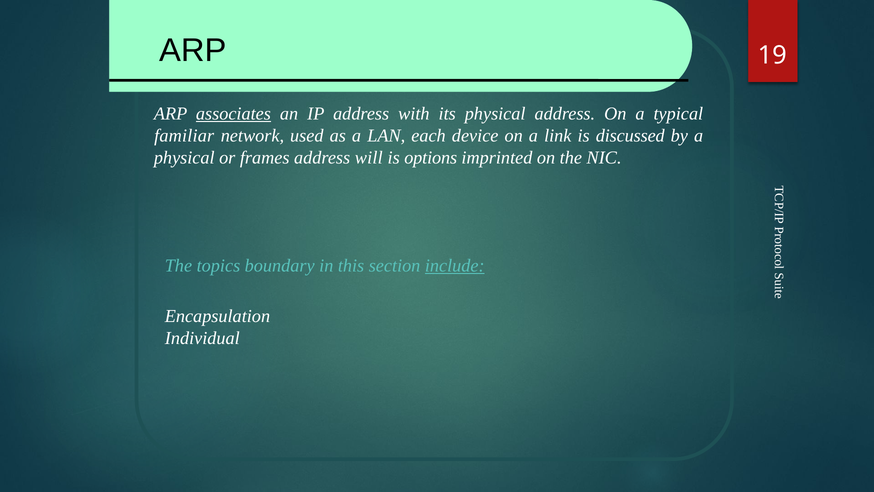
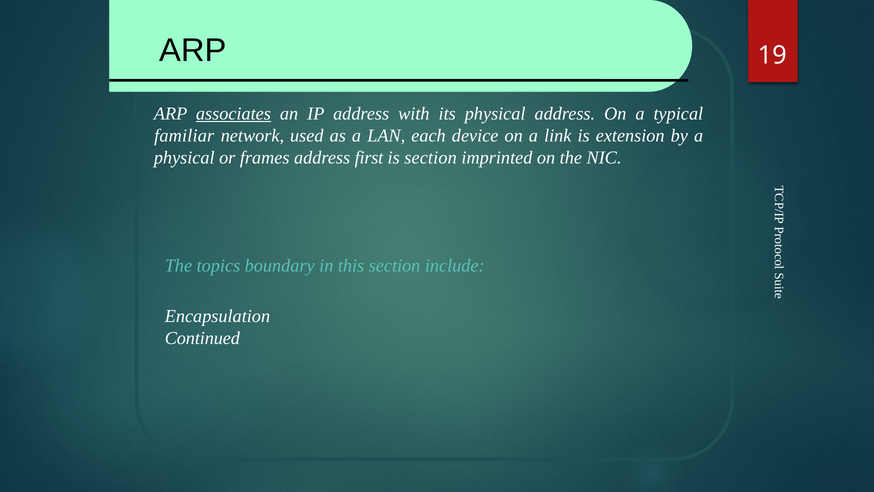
discussed: discussed -> extension (630, 136)
will: will -> first (369, 157)
is options: options -> section (431, 157)
include underline: present -> none (455, 266)
Individual: Individual -> Continued (202, 338)
